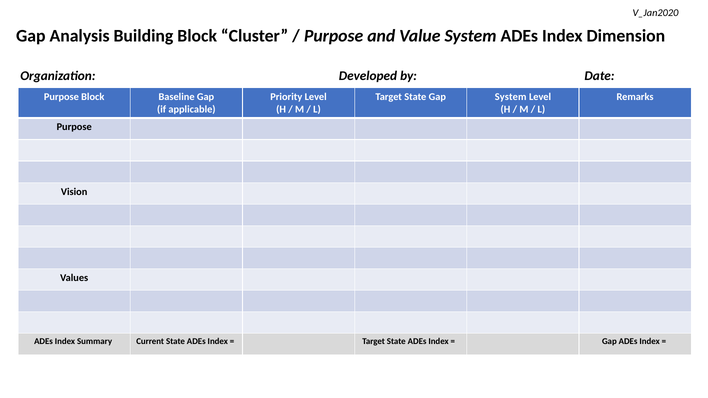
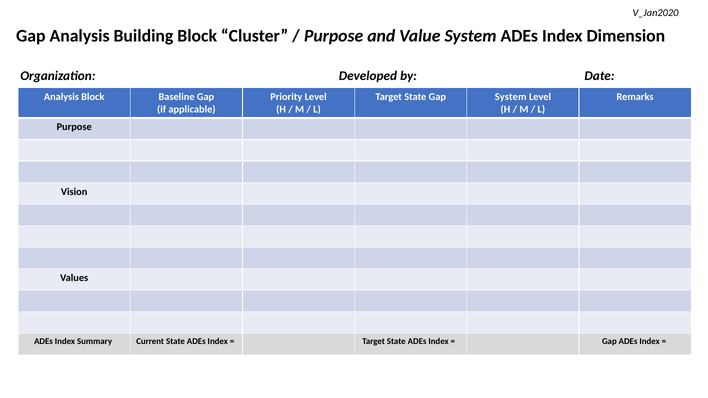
Purpose: Purpose -> Analysis (61, 97)
